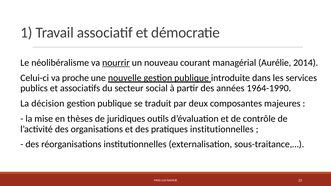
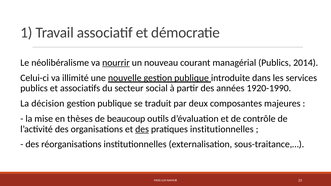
managérial Aurélie: Aurélie -> Publics (275, 63)
proche: proche -> illimité (75, 78)
1964-1990: 1964-1990 -> 1920-1990 (269, 88)
juridiques: juridiques -> beaucoup (126, 119)
des underline: none -> present (142, 129)
